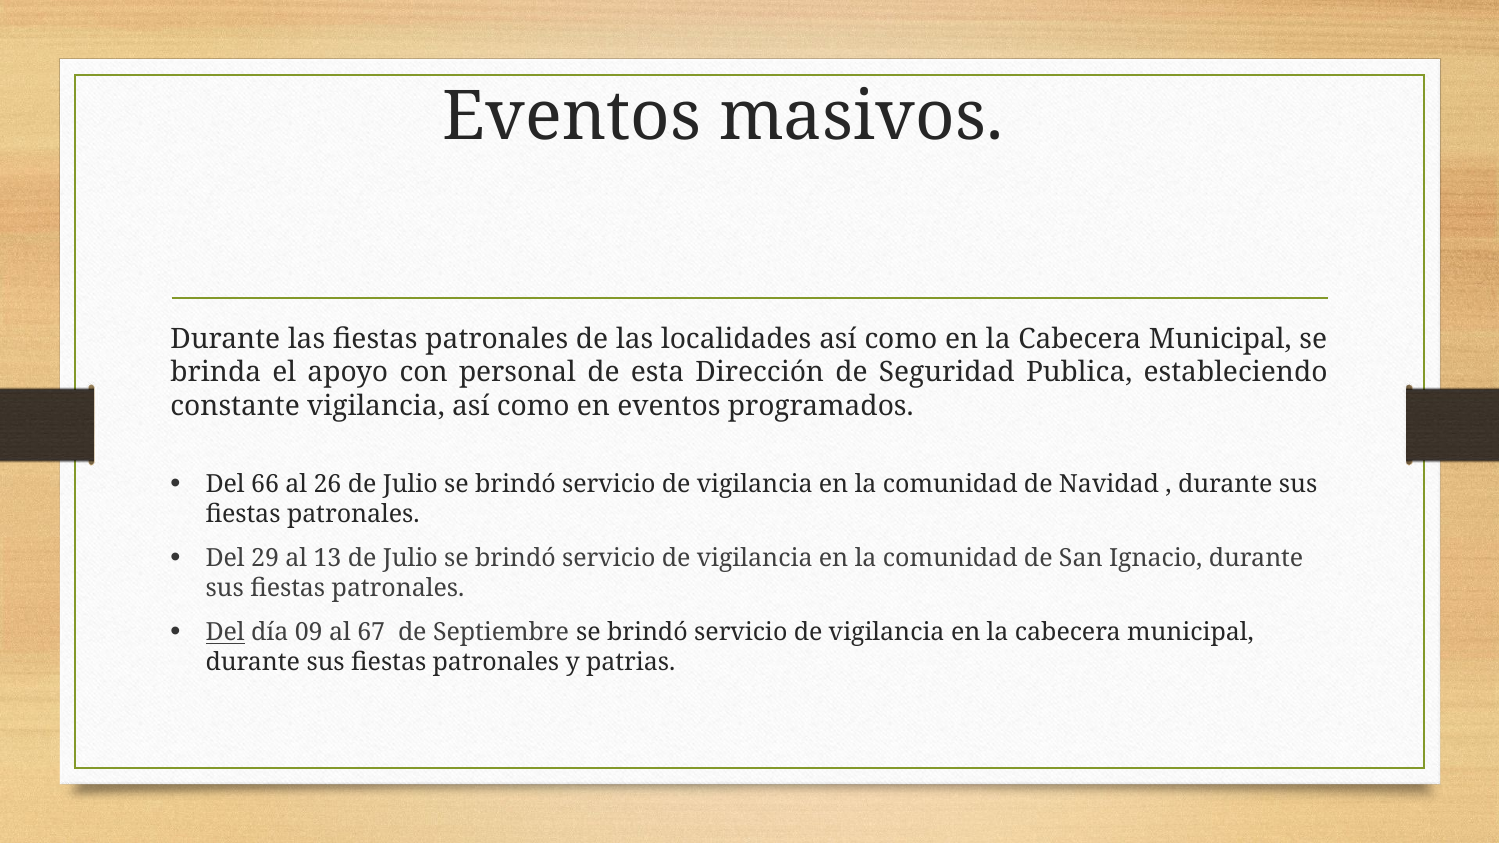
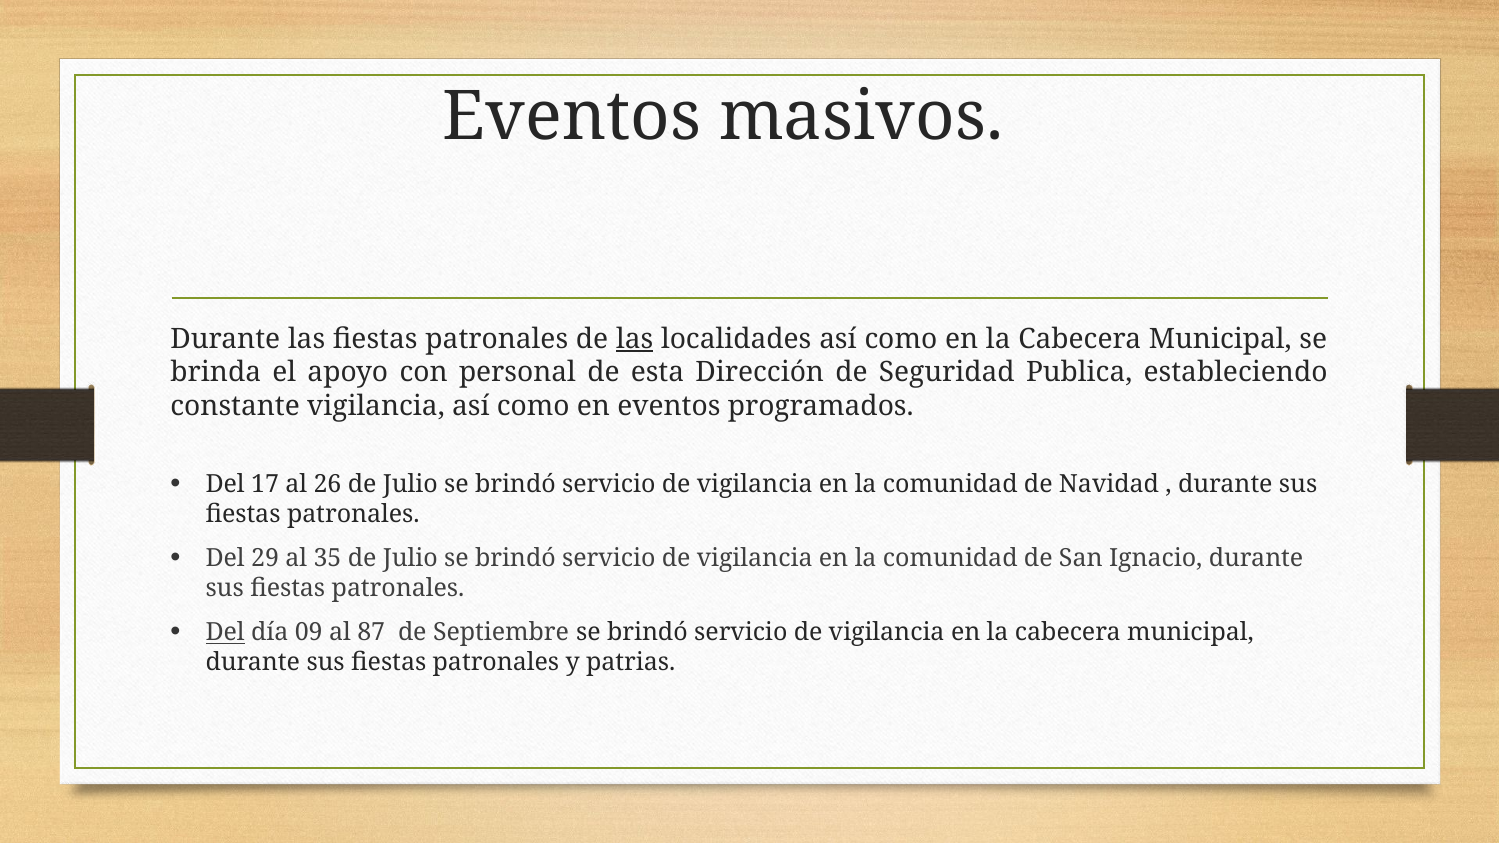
las underline: none -> present (635, 339)
66: 66 -> 17 (265, 484)
13: 13 -> 35 (328, 559)
67: 67 -> 87 (371, 633)
